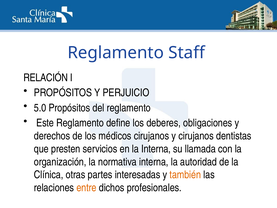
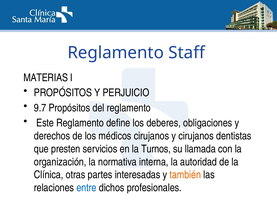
RELACIÓN: RELACIÓN -> MATERIAS (46, 78)
5.0: 5.0 -> 9.7 (40, 108)
la Interna: Interna -> Turnos (156, 149)
entre colour: orange -> blue (86, 188)
